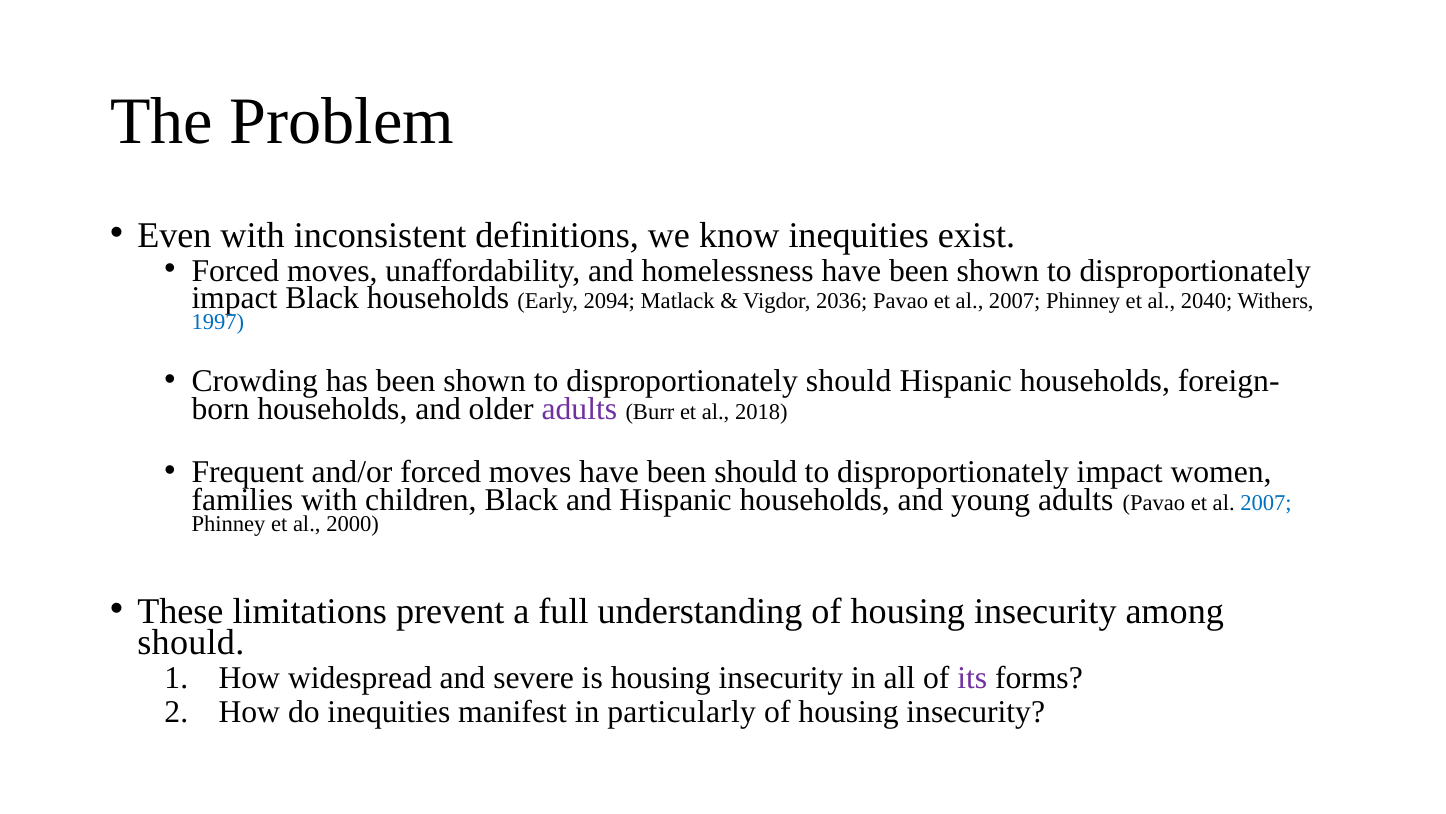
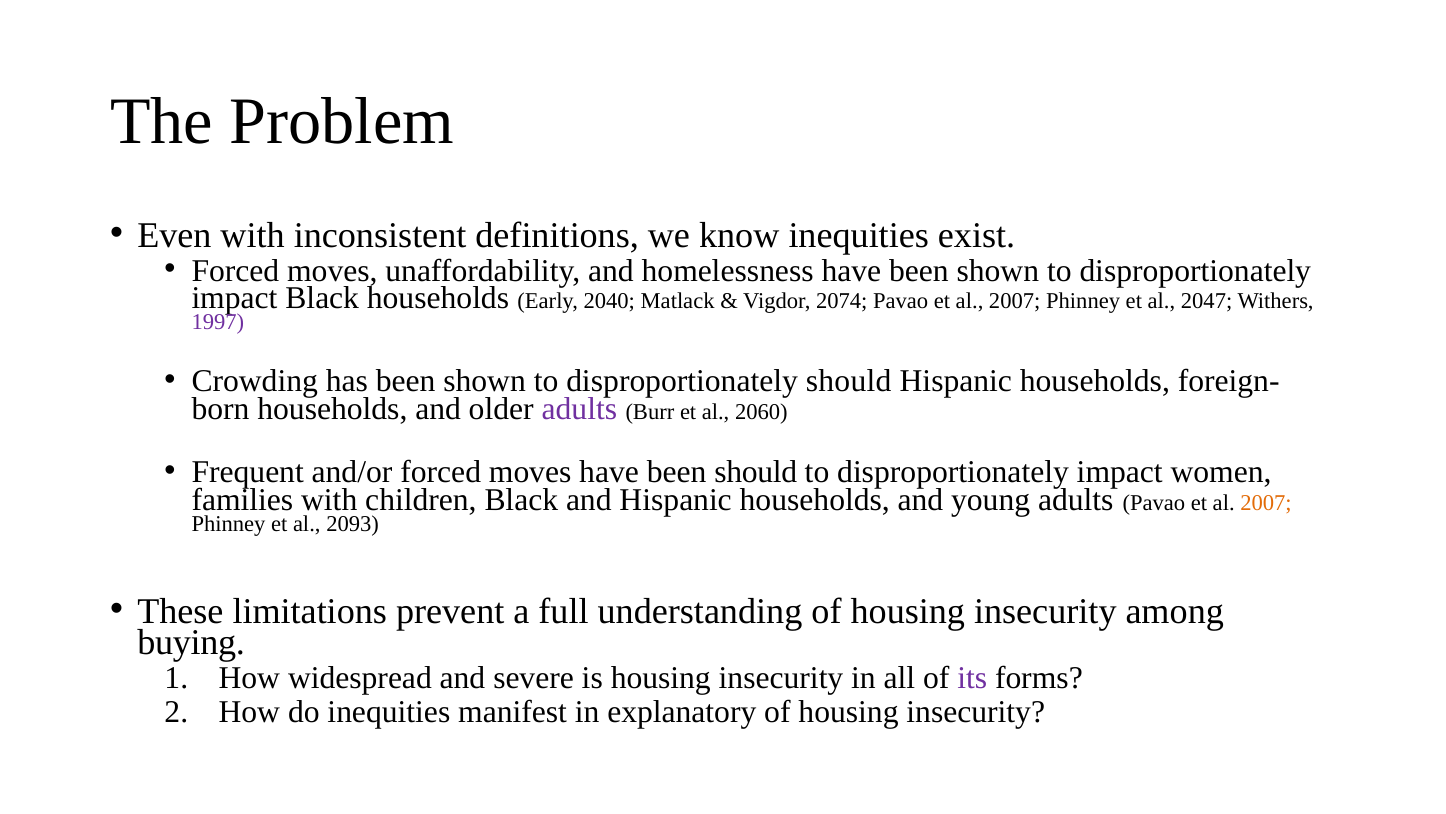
2094: 2094 -> 2040 (609, 301)
2036: 2036 -> 2074 (842, 301)
2040: 2040 -> 2047 (1207, 301)
1997 colour: blue -> purple (218, 322)
2018: 2018 -> 2060 (761, 411)
2007 colour: blue -> orange (1266, 502)
2000: 2000 -> 2093 (353, 523)
should: should -> buying (191, 642)
particularly: particularly -> explanatory (682, 711)
